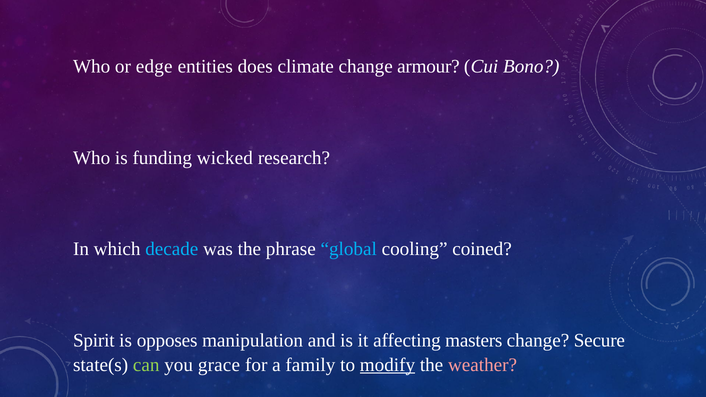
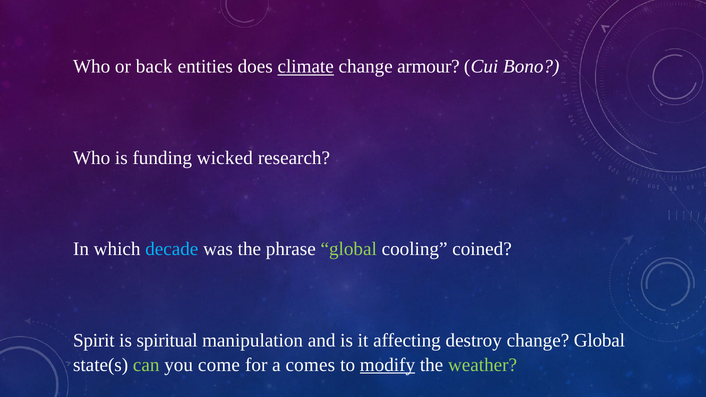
edge: edge -> back (154, 67)
climate underline: none -> present (306, 67)
global colour: light blue -> light green (349, 249)
opposes: opposes -> spiritual (167, 340)
masters: masters -> destroy (474, 340)
change Secure: Secure -> Global (599, 340)
grace: grace -> come (219, 365)
family: family -> comes (310, 365)
weather colour: pink -> light green (483, 365)
